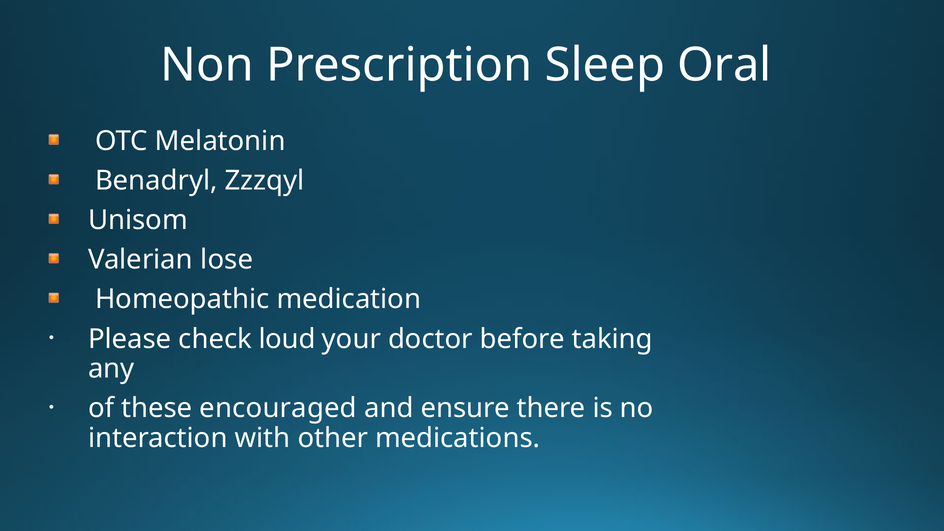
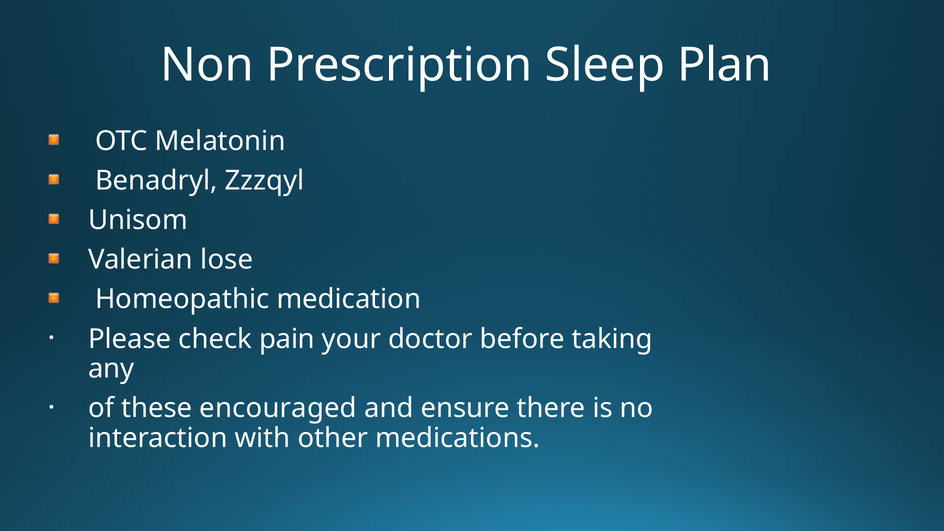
Oral: Oral -> Plan (725, 65)
loud: loud -> pain (287, 339)
